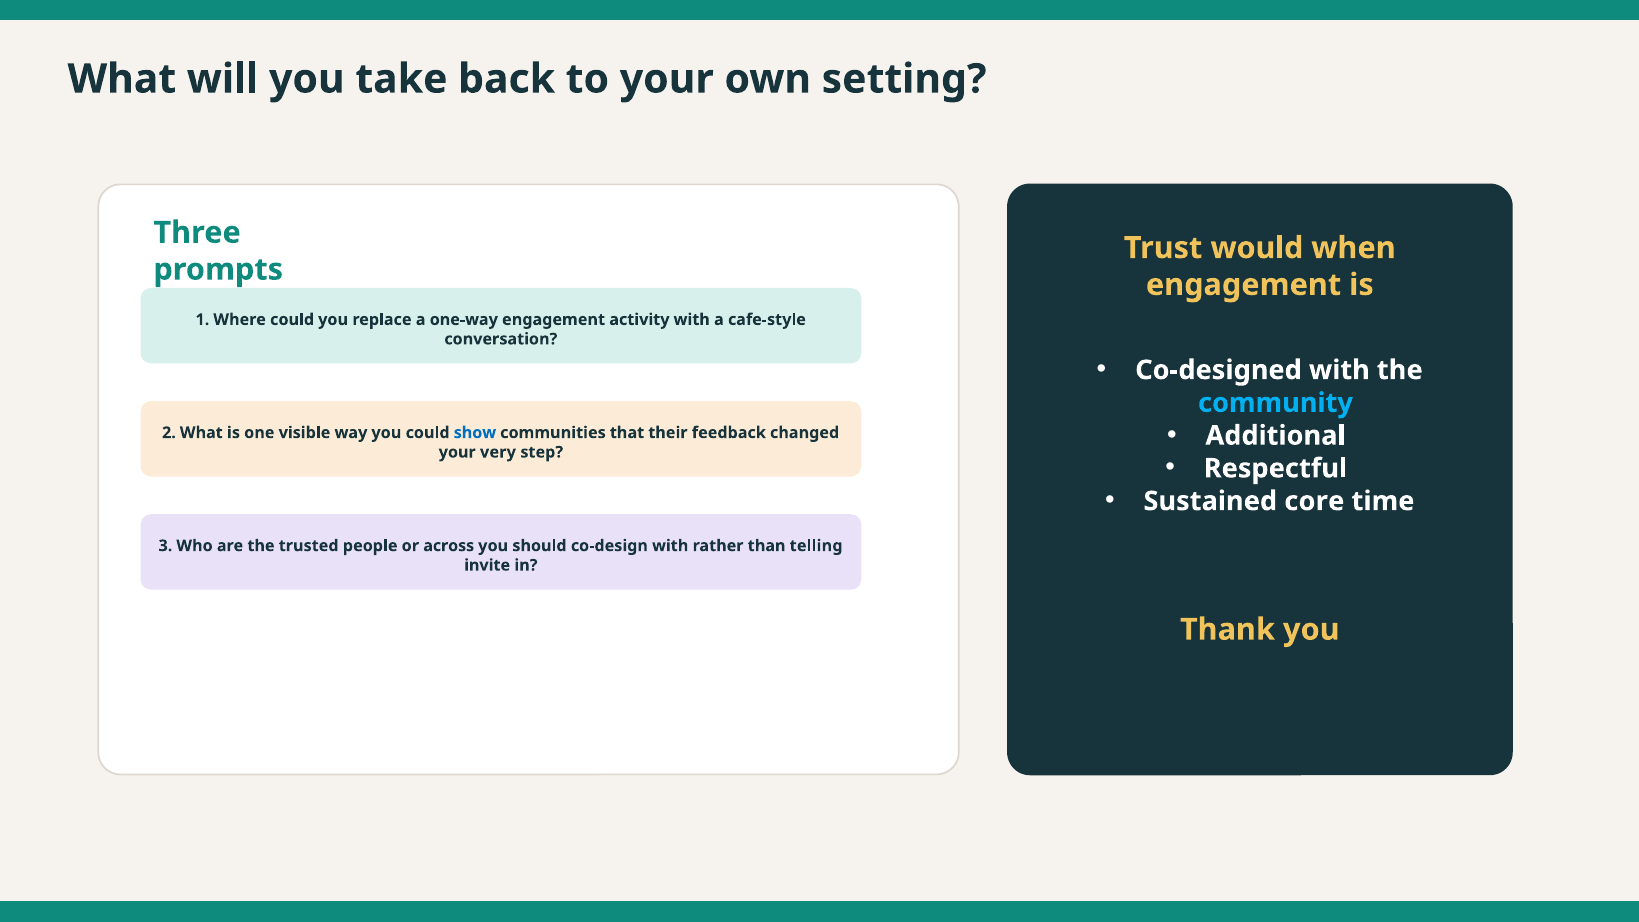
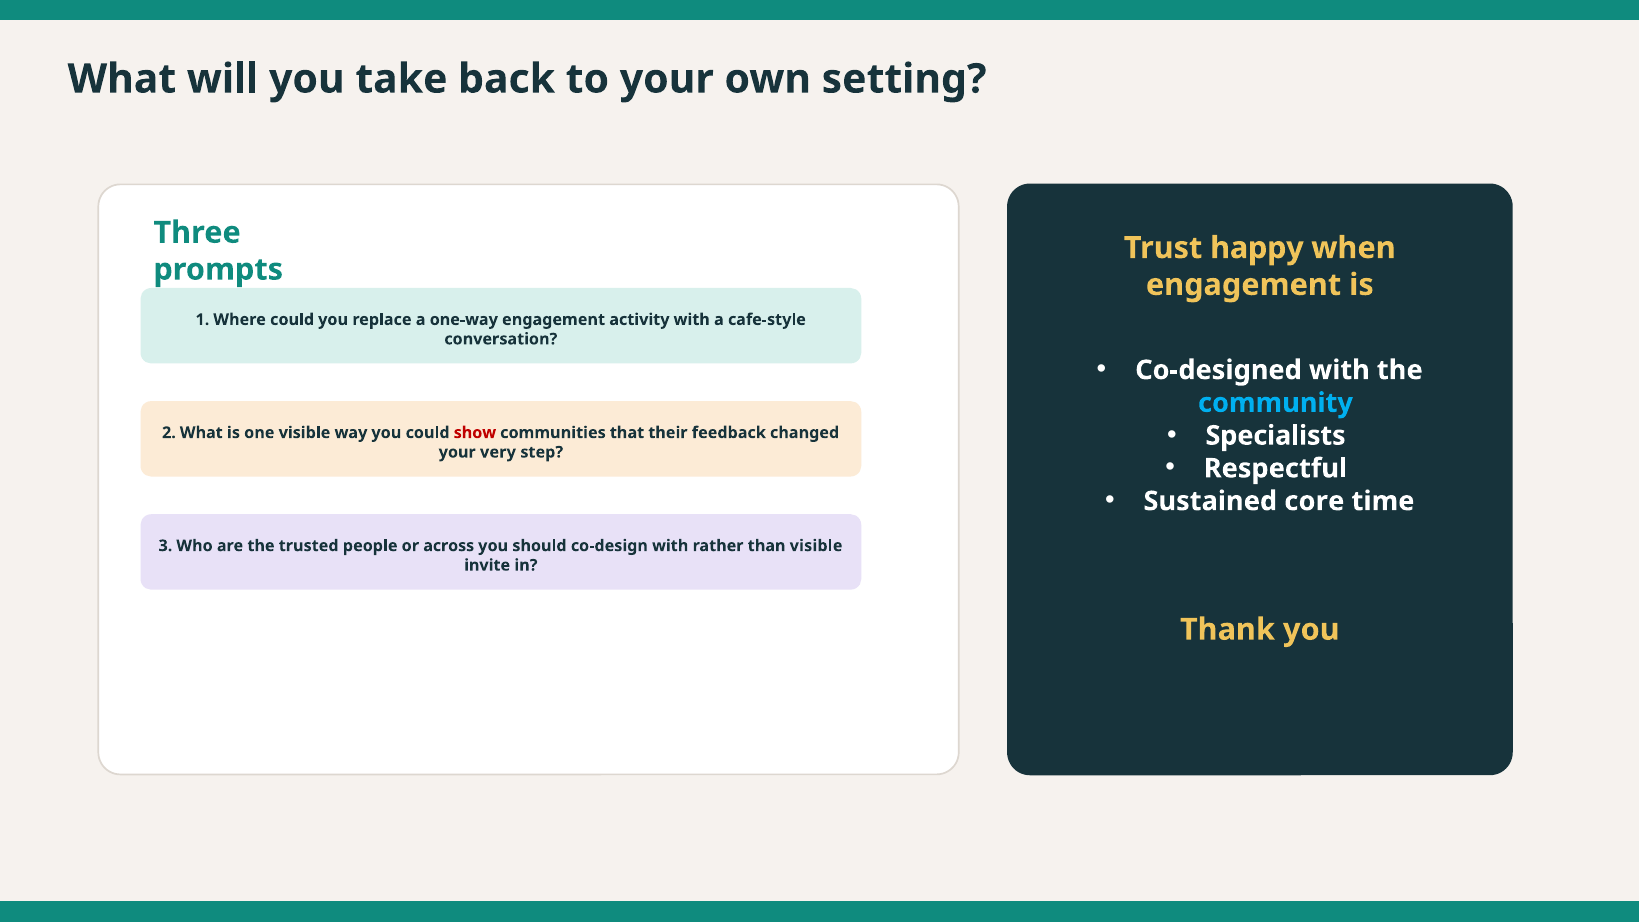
would: would -> happy (1257, 248)
Additional: Additional -> Specialists (1276, 436)
show colour: blue -> red (475, 433)
than telling: telling -> visible (816, 546)
